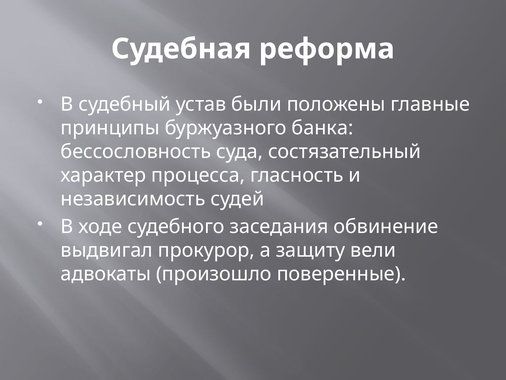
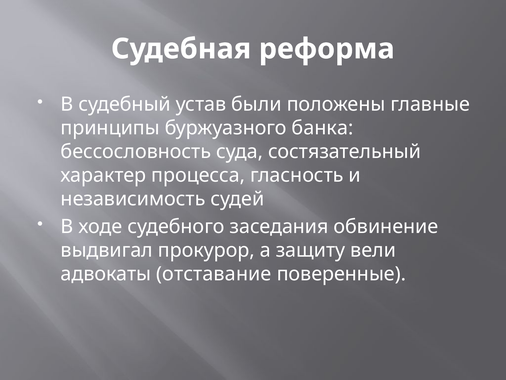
произошло: произошло -> отставание (214, 274)
